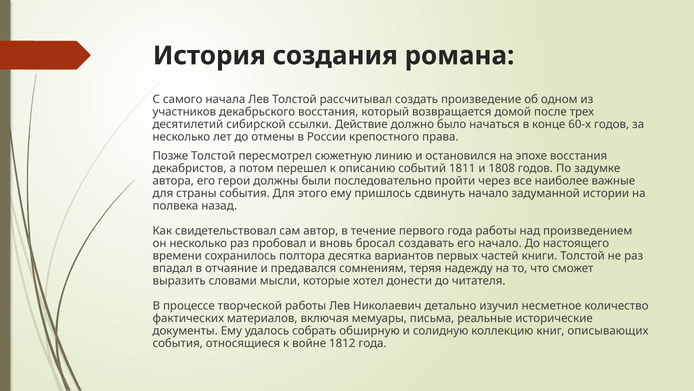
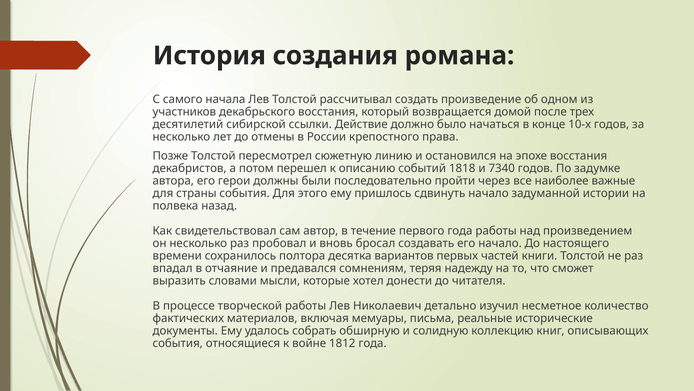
60-х: 60-х -> 10-х (580, 124)
1811: 1811 -> 1818 (462, 168)
1808: 1808 -> 7340 (502, 168)
